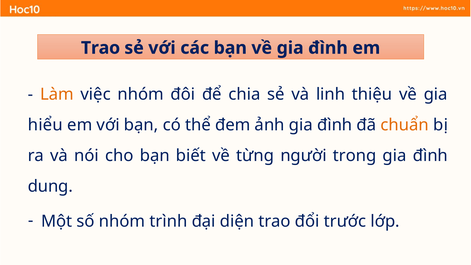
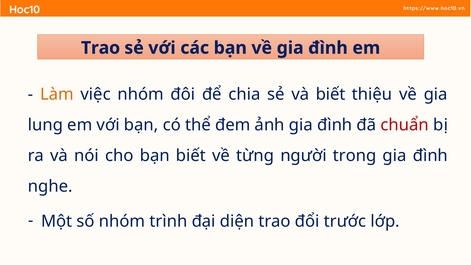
và linh: linh -> biết (331, 94)
hiểu: hiểu -> lung (45, 125)
chuẩn colour: orange -> red (405, 125)
dung: dung -> nghe (50, 186)
